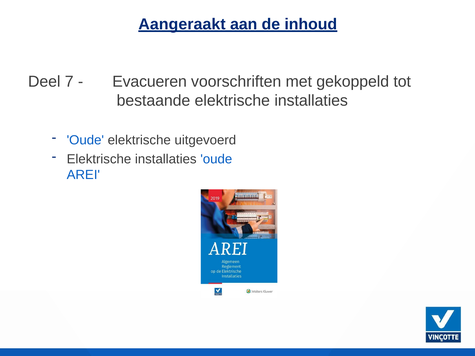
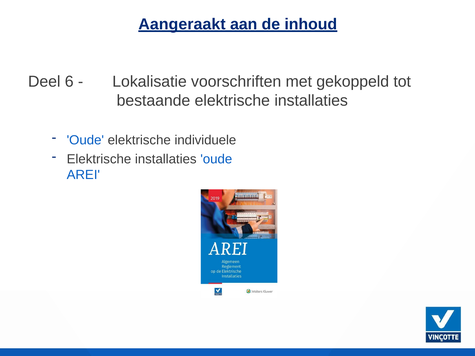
7: 7 -> 6 (69, 82)
Evacueren: Evacueren -> Lokalisatie (150, 82)
uitgevoerd: uitgevoerd -> individuele (205, 140)
